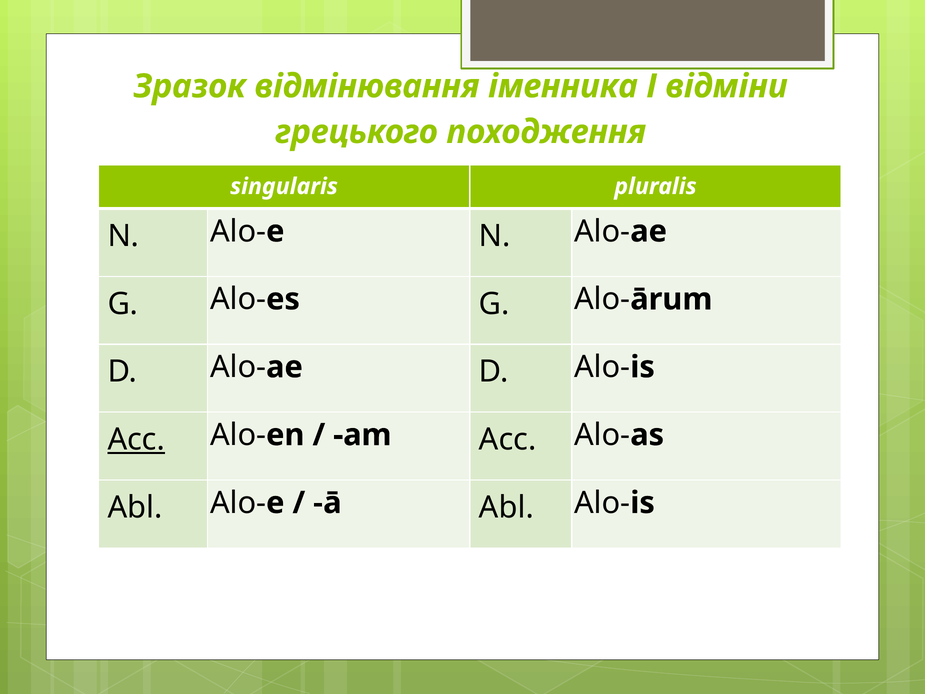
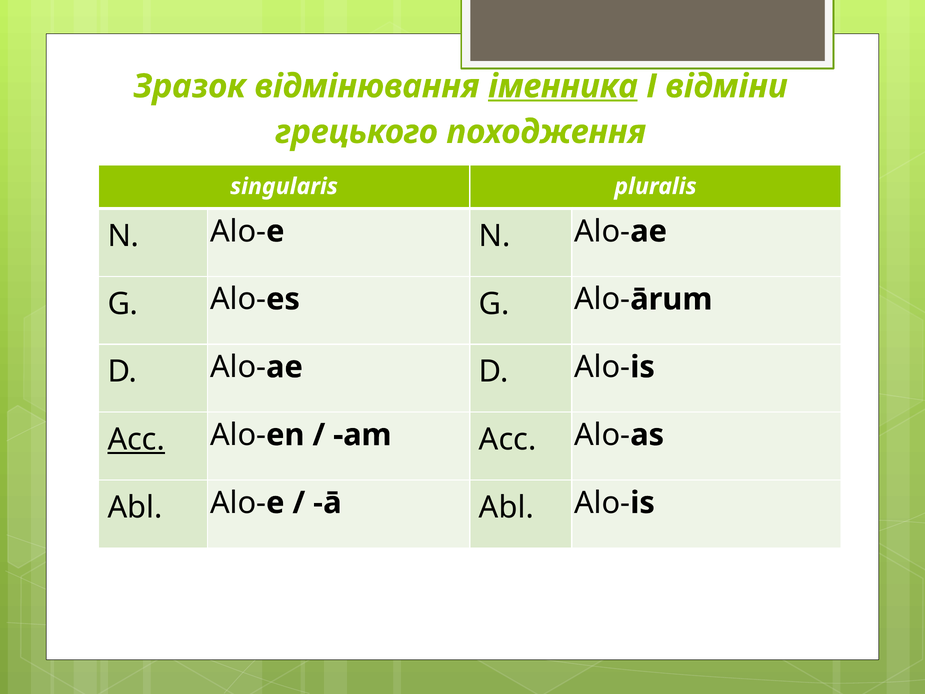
іменника underline: none -> present (563, 86)
